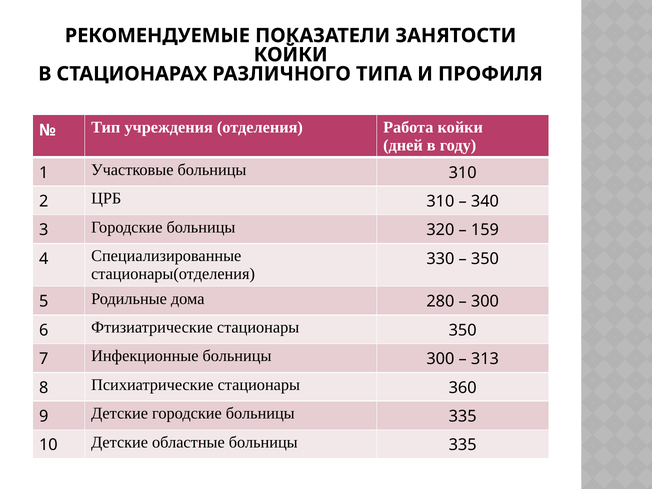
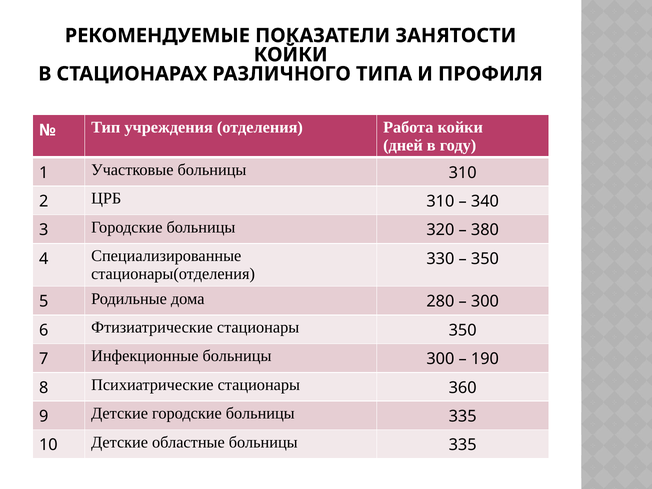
159: 159 -> 380 (485, 230)
313: 313 -> 190 (485, 359)
